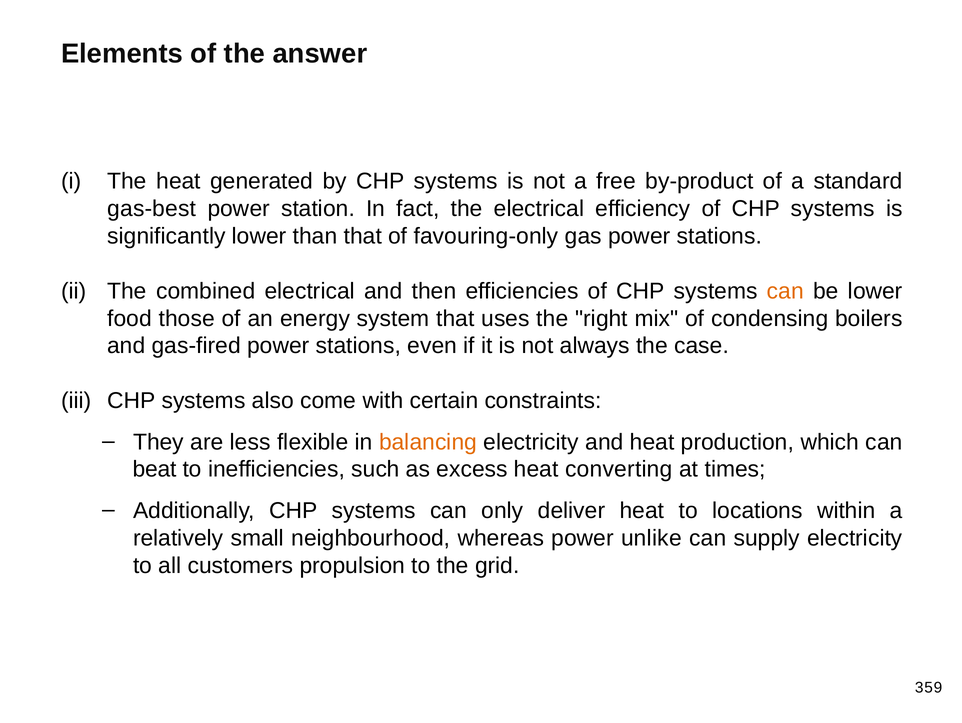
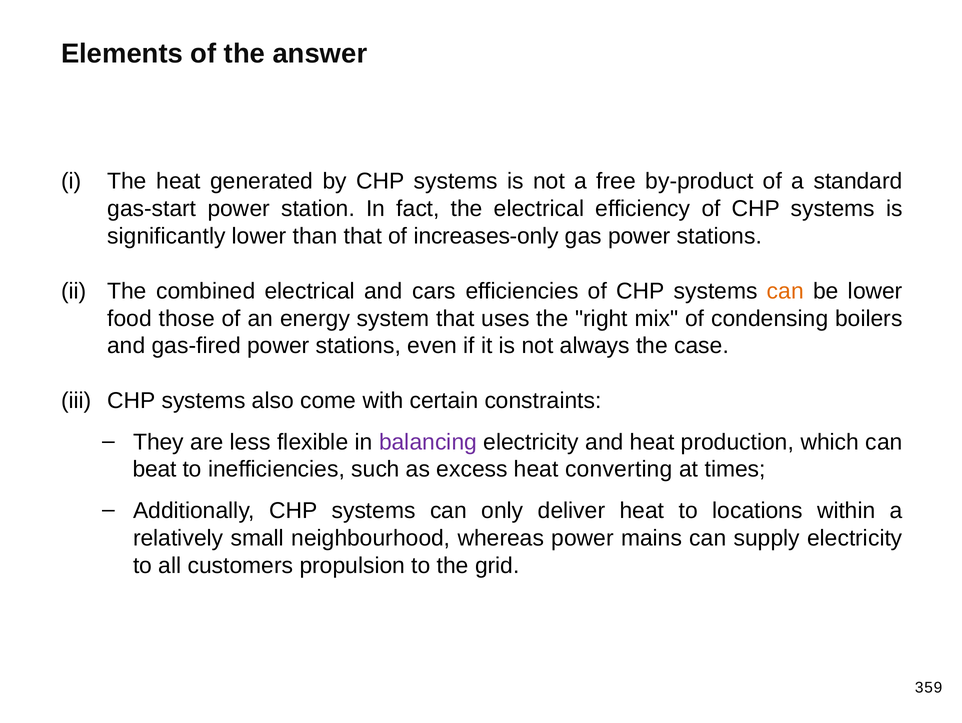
gas-best: gas-best -> gas-start (152, 209)
favouring-only: favouring-only -> increases-only (486, 236)
then: then -> cars (434, 291)
balancing colour: orange -> purple (428, 442)
unlike: unlike -> mains (652, 538)
